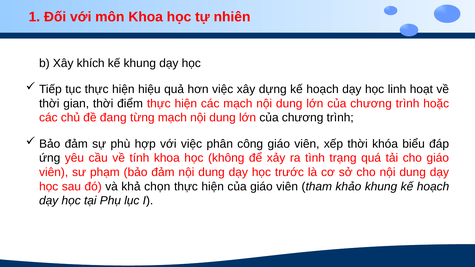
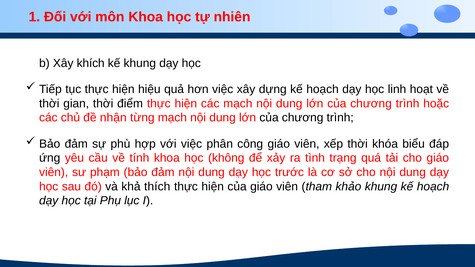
đang: đang -> nhận (113, 118)
chọn: chọn -> thích (157, 187)
